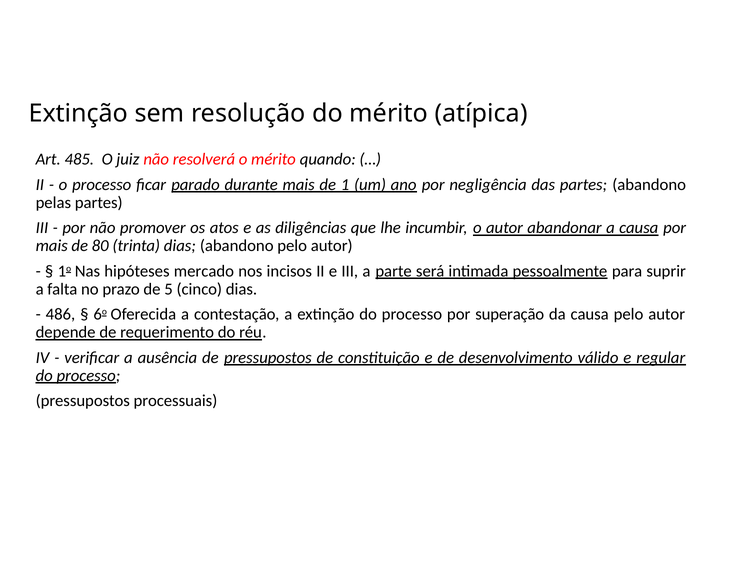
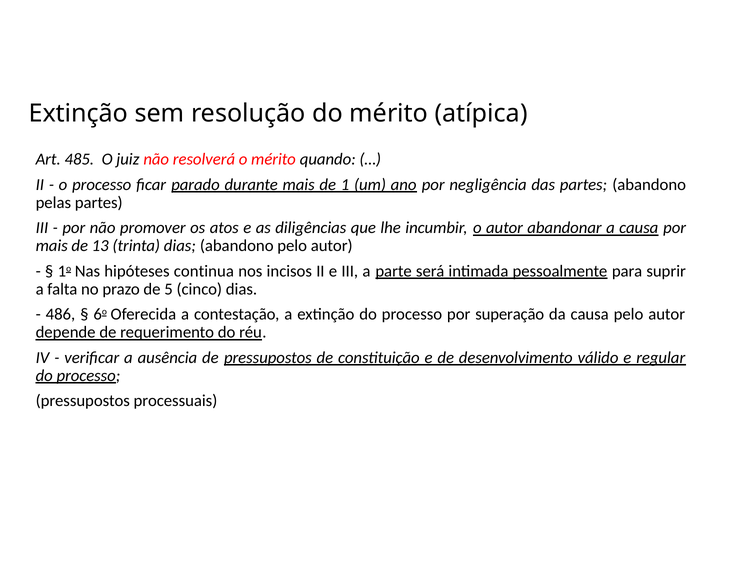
80: 80 -> 13 (100, 246)
mercado: mercado -> continua (204, 271)
